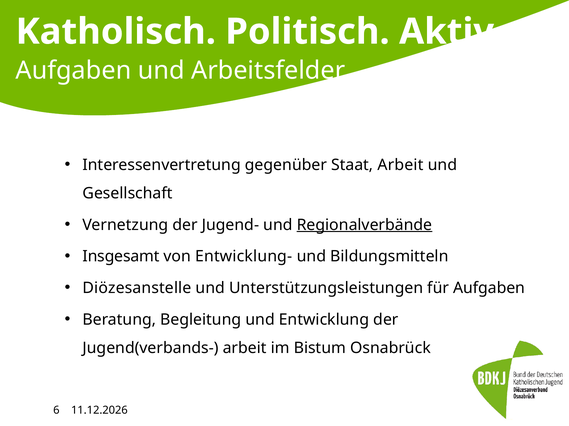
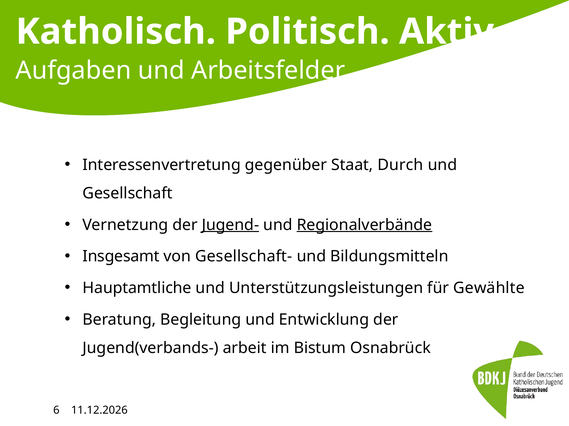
Staat Arbeit: Arbeit -> Durch (400, 165)
Jugend- underline: none -> present (230, 225)
Entwicklung-: Entwicklung- -> Gesellschaft- (244, 257)
Diözesanstelle: Diözesanstelle -> Hauptamtliche (137, 288)
für Aufgaben: Aufgaben -> Gewählte (489, 288)
